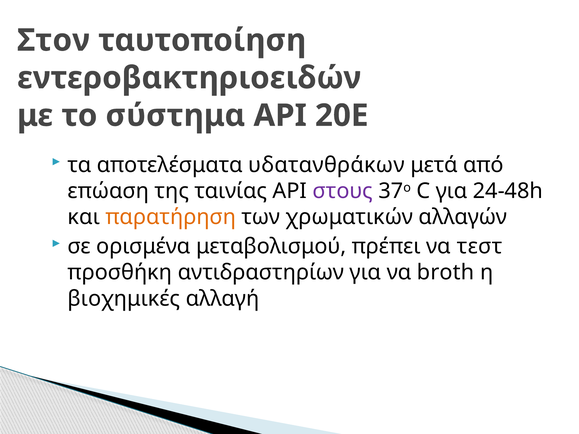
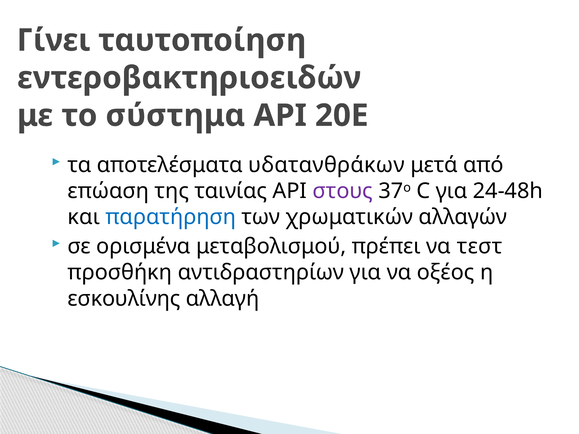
Στον: Στον -> Γίνει (54, 40)
παρατήρηση colour: orange -> blue (171, 217)
broth: broth -> οξέος (446, 273)
βιοχημικές: βιοχημικές -> εσκουλίνης (124, 299)
